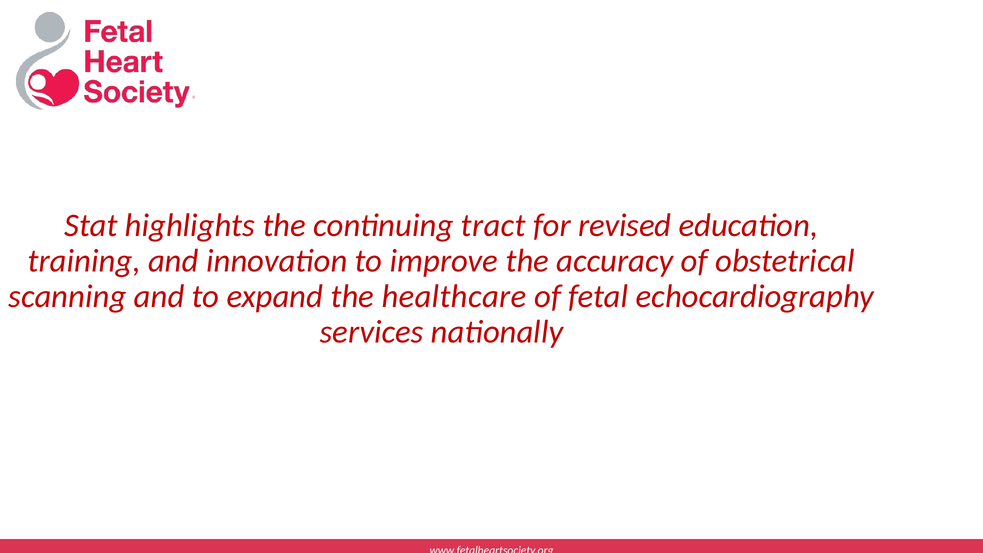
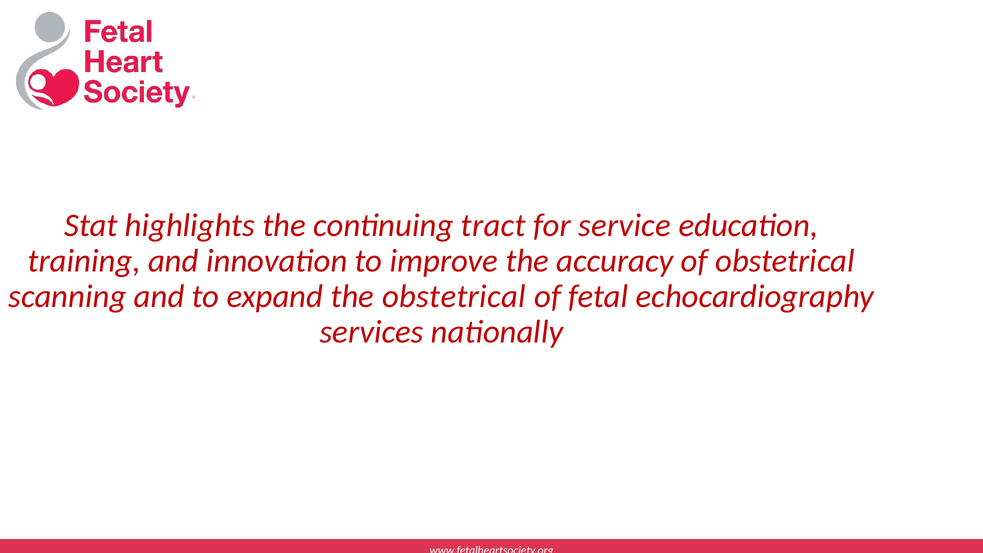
revised: revised -> service (625, 226)
the healthcare: healthcare -> obstetrical (454, 296)
